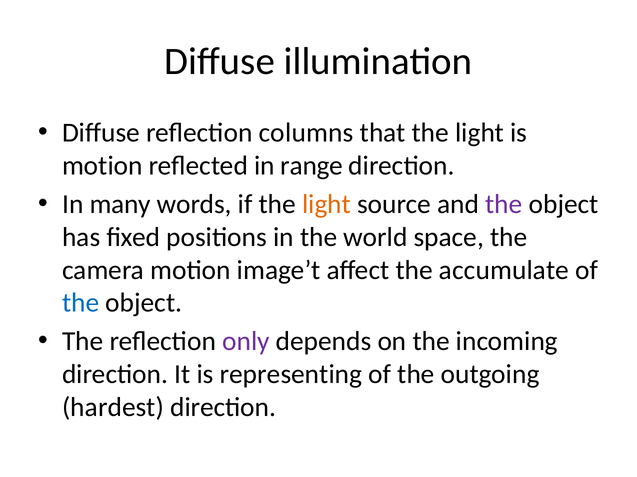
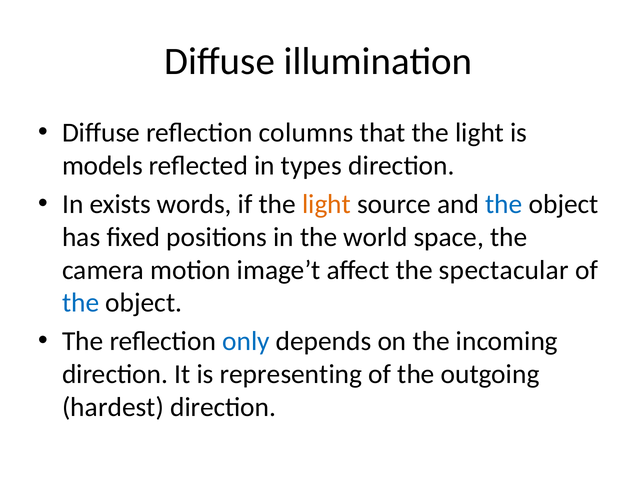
motion: motion -> models (102, 166)
range: range -> types (312, 166)
many: many -> exists (120, 205)
the colour: purple -> blue (504, 205)
accumulate: accumulate -> spectacular (504, 270)
only colour: purple -> blue (246, 342)
